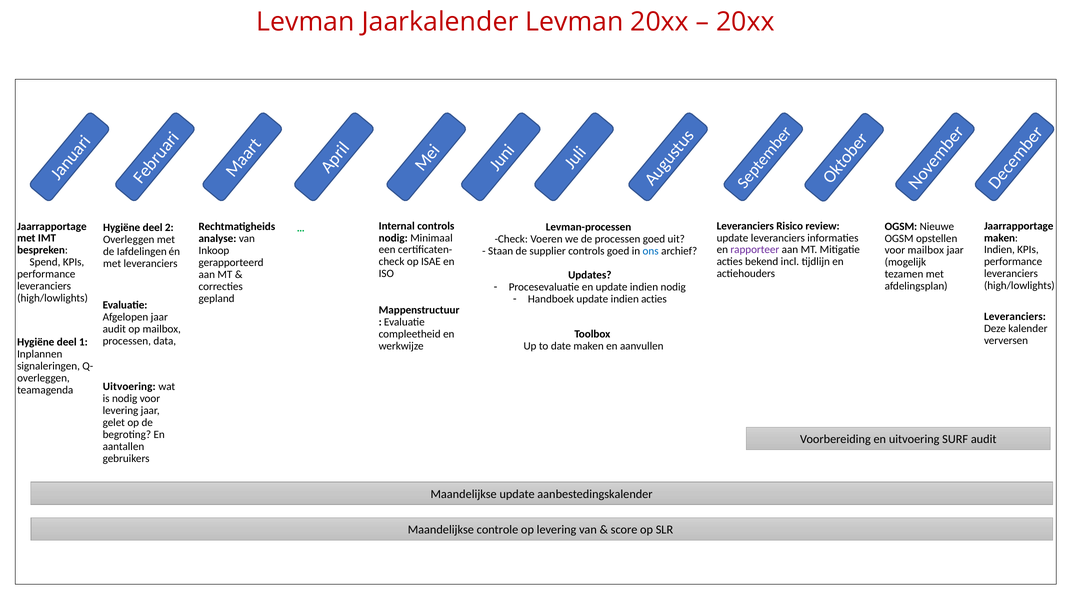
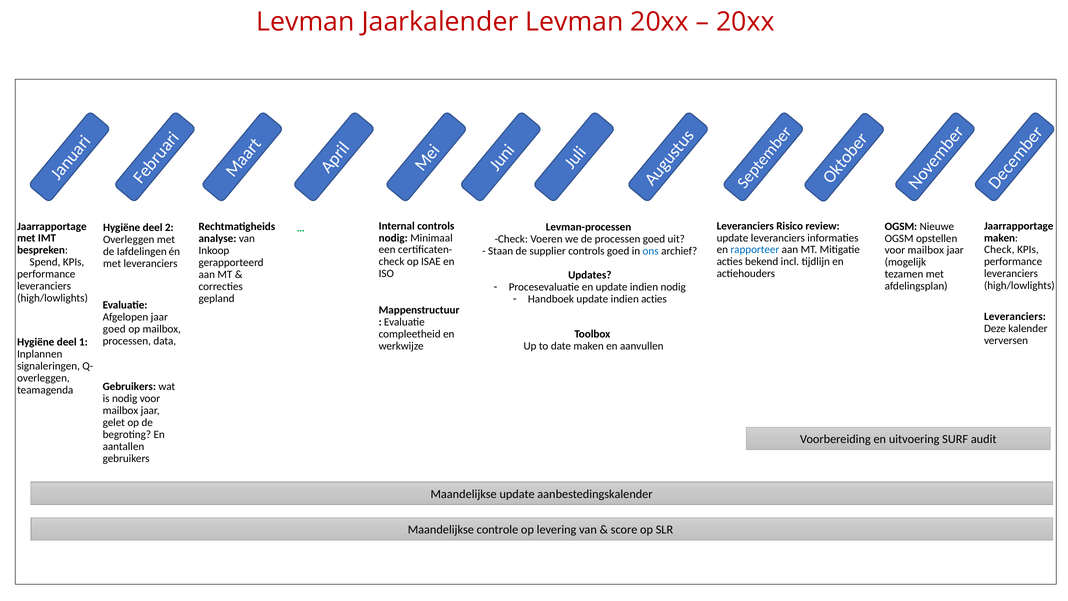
rapporteer colour: purple -> blue (755, 250)
Indien: Indien -> Check (999, 250)
audit: audit -> goed (114, 329)
Uitvoering: Uitvoering -> Gebruikers (129, 387)
levering: levering -> mailbox (120, 411)
